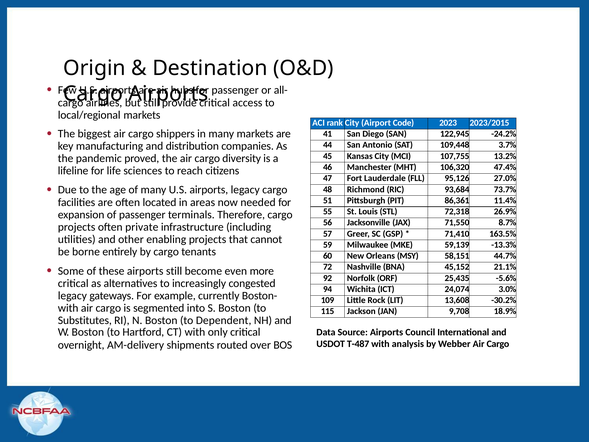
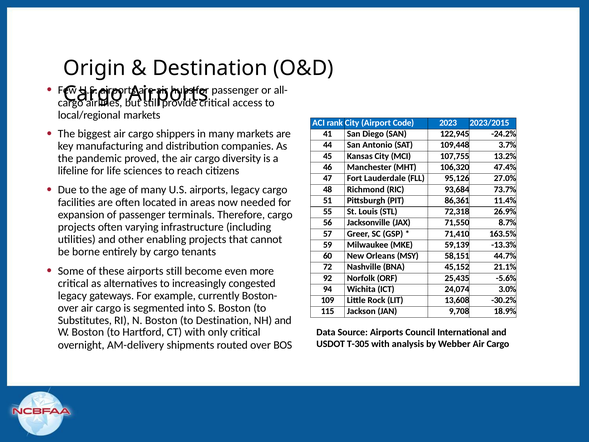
private: private -> varying (142, 227)
with: with -> over (68, 308)
to Dependent: Dependent -> Destination (224, 320)
T-487: T-487 -> T-305 (358, 344)
